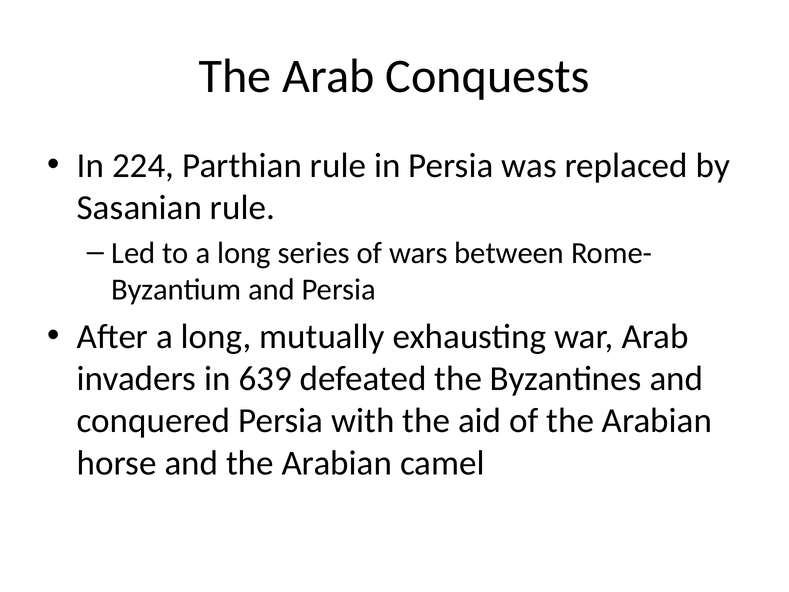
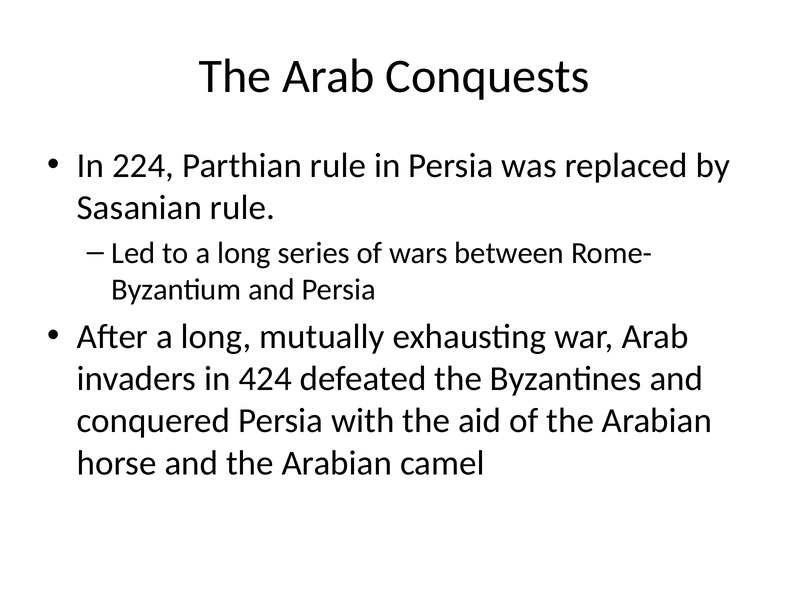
639: 639 -> 424 (265, 379)
